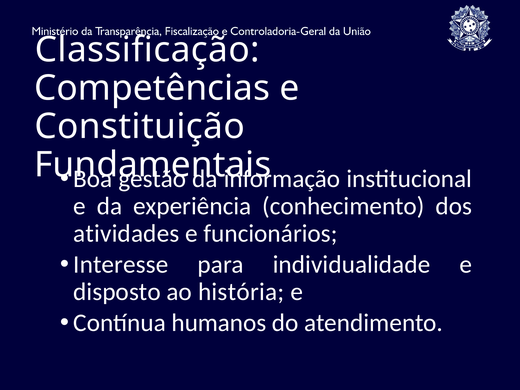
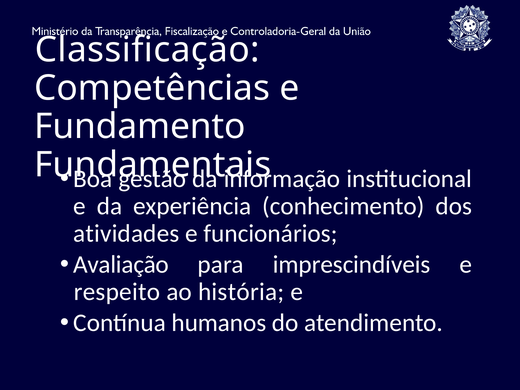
Constituição: Constituição -> Fundamento (140, 126)
Interesse: Interesse -> Avaliação (121, 264)
individualidade: individualidade -> imprescindíveis (352, 264)
disposto: disposto -> respeito (117, 292)
